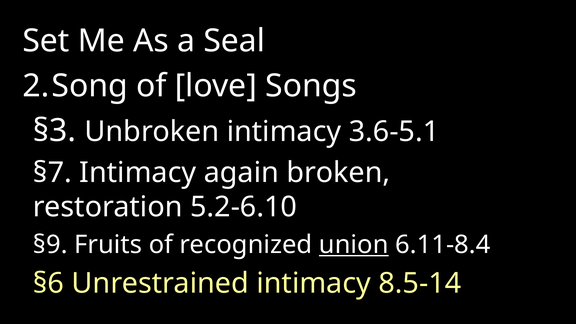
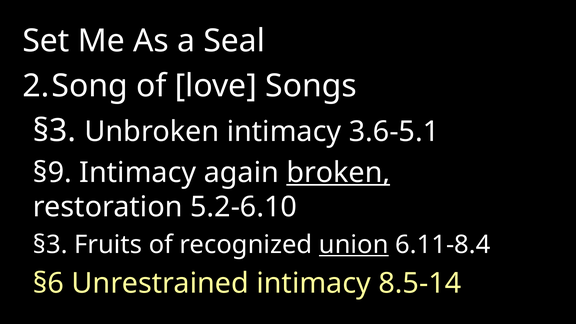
§7: §7 -> §9 (52, 173)
broken underline: none -> present (338, 173)
§9: §9 -> §3 (50, 245)
